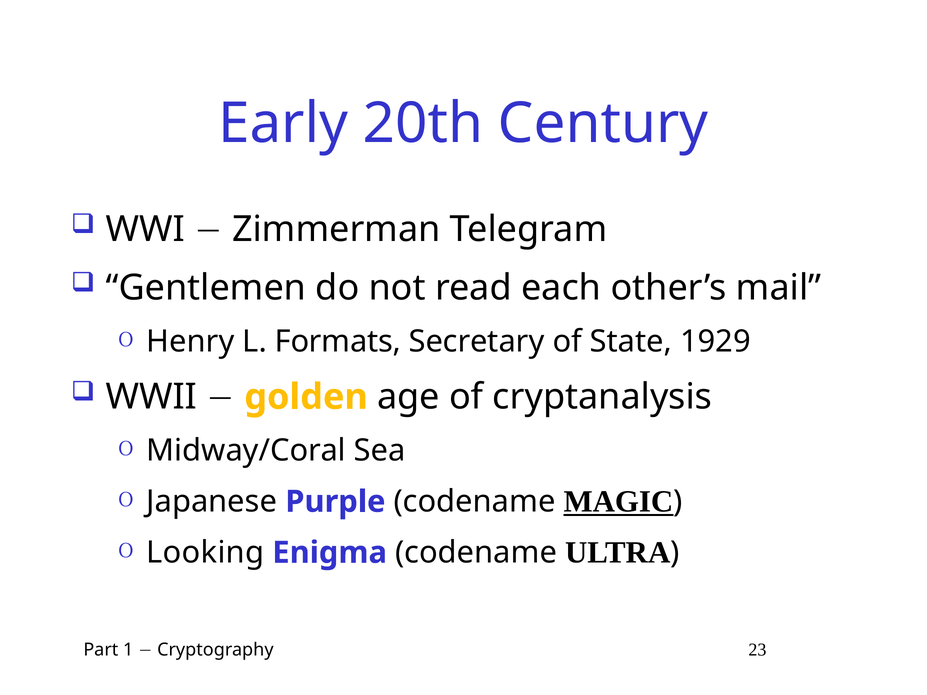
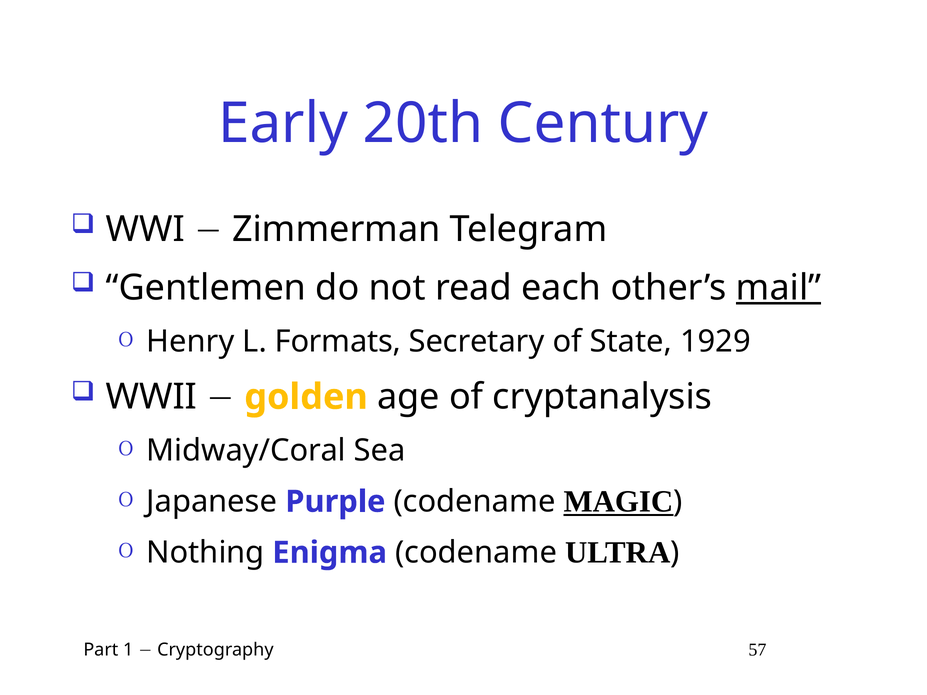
mail underline: none -> present (779, 288)
Looking: Looking -> Nothing (205, 553)
23: 23 -> 57 (757, 650)
